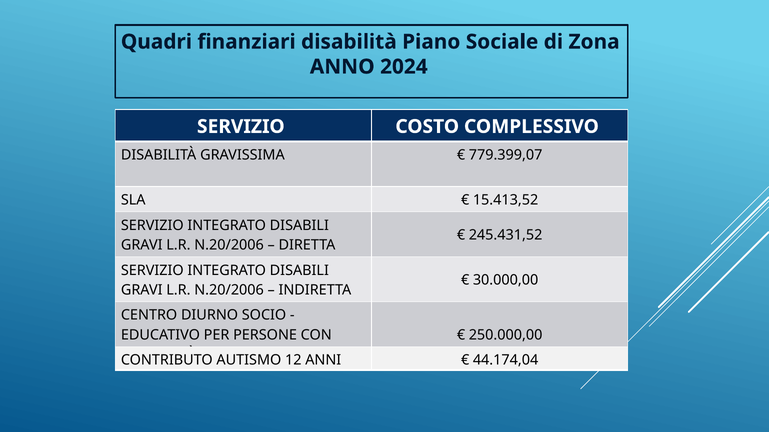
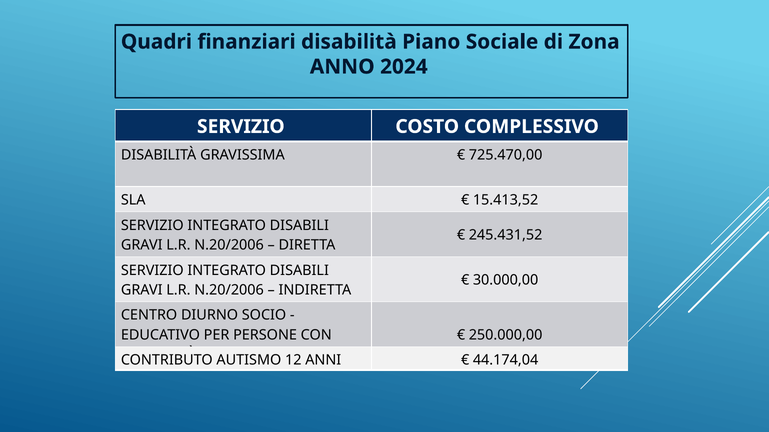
779.399,07: 779.399,07 -> 725.470,00 (506, 155)
